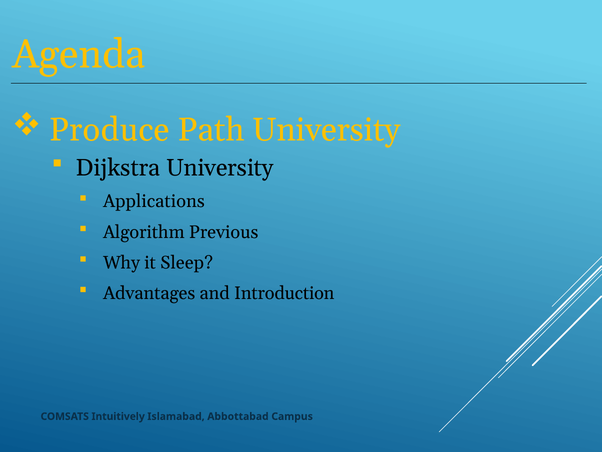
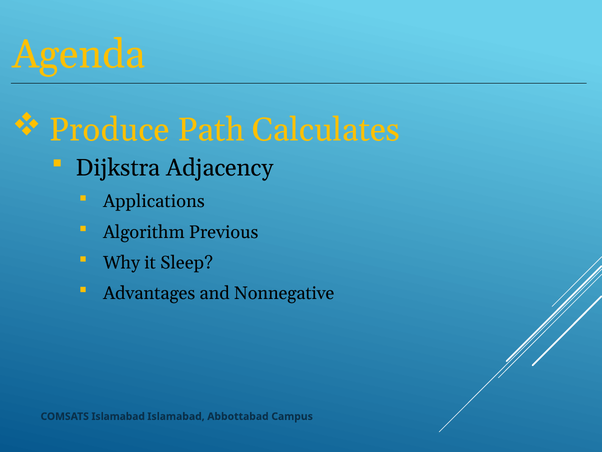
Path University: University -> Calculates (326, 130)
Dijkstra University: University -> Adjacency (220, 168)
Introduction: Introduction -> Nonnegative (284, 293)
COMSATS Intuitively: Intuitively -> Islamabad (118, 416)
